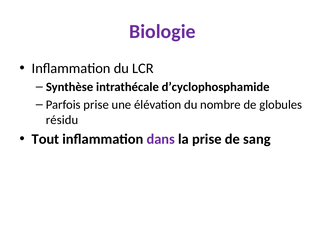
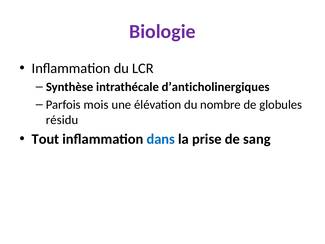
d’cyclophosphamide: d’cyclophosphamide -> d’anticholinergiques (216, 87)
Parfois prise: prise -> mois (96, 105)
dans colour: purple -> blue (161, 139)
